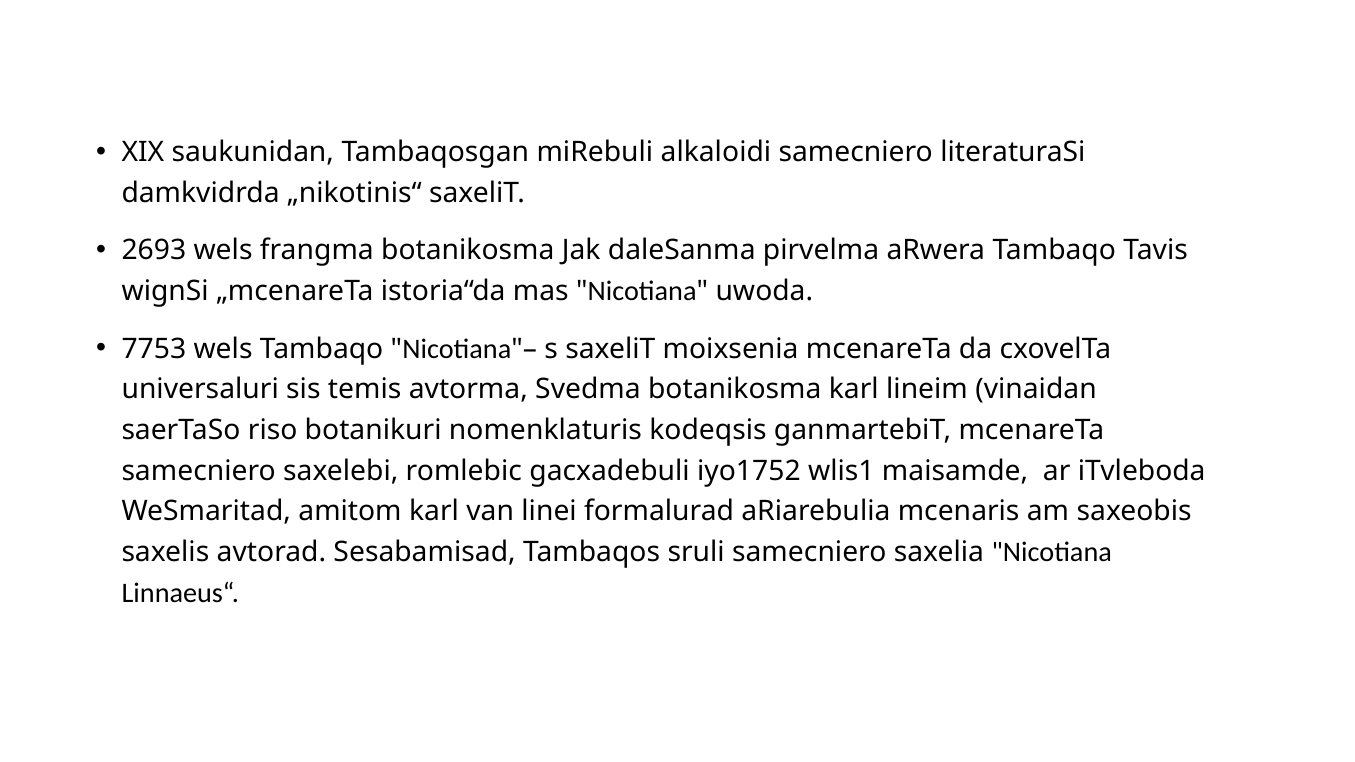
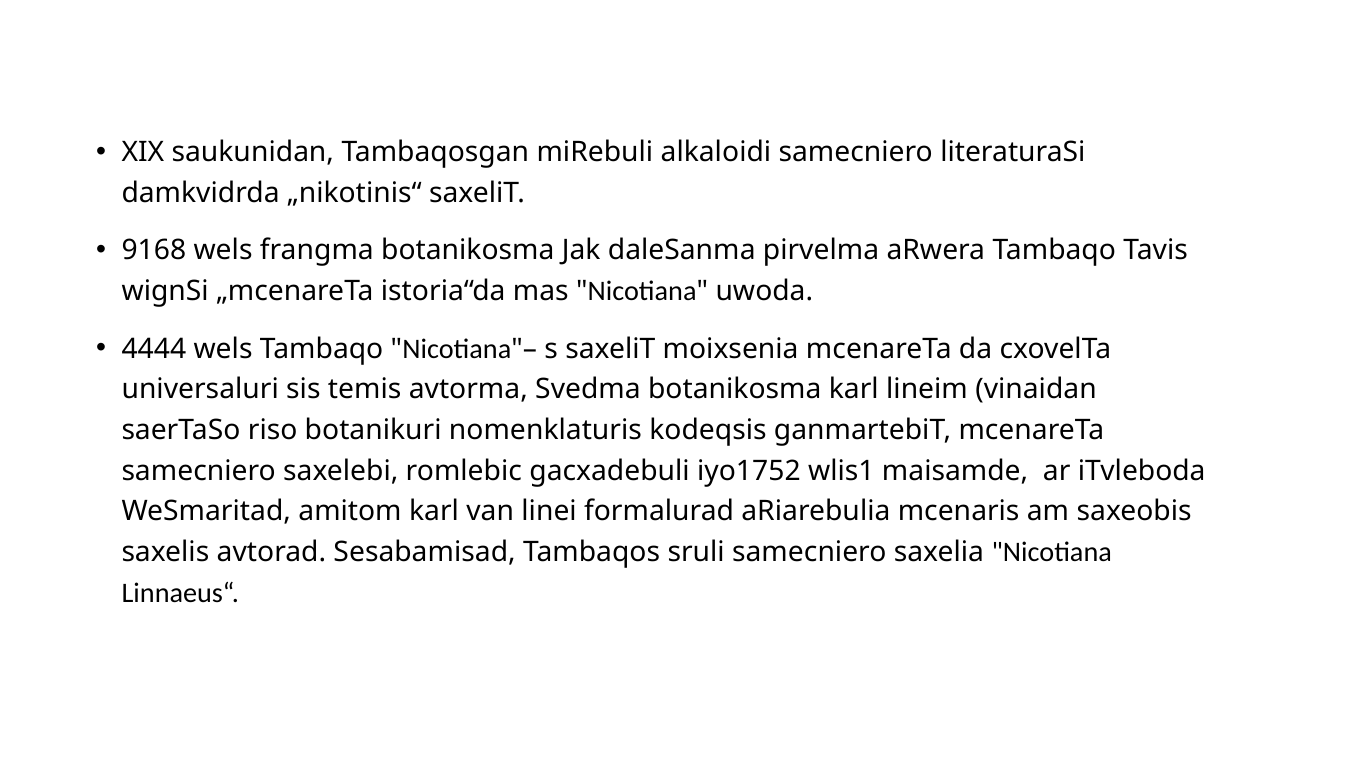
2693: 2693 -> 9168 (154, 251)
7753: 7753 -> 4444 (154, 349)
